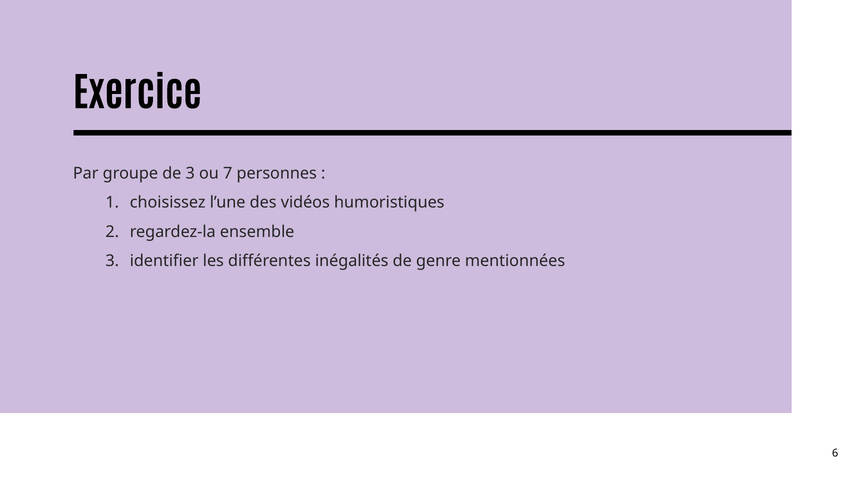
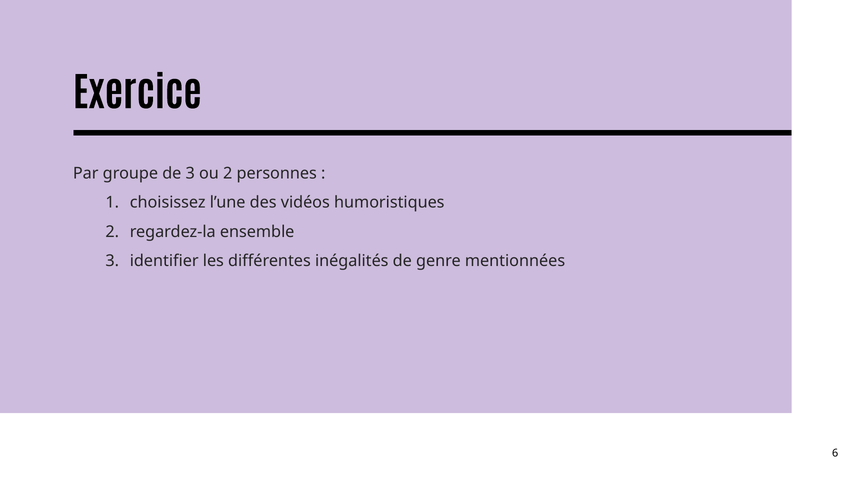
ou 7: 7 -> 2 (228, 173)
